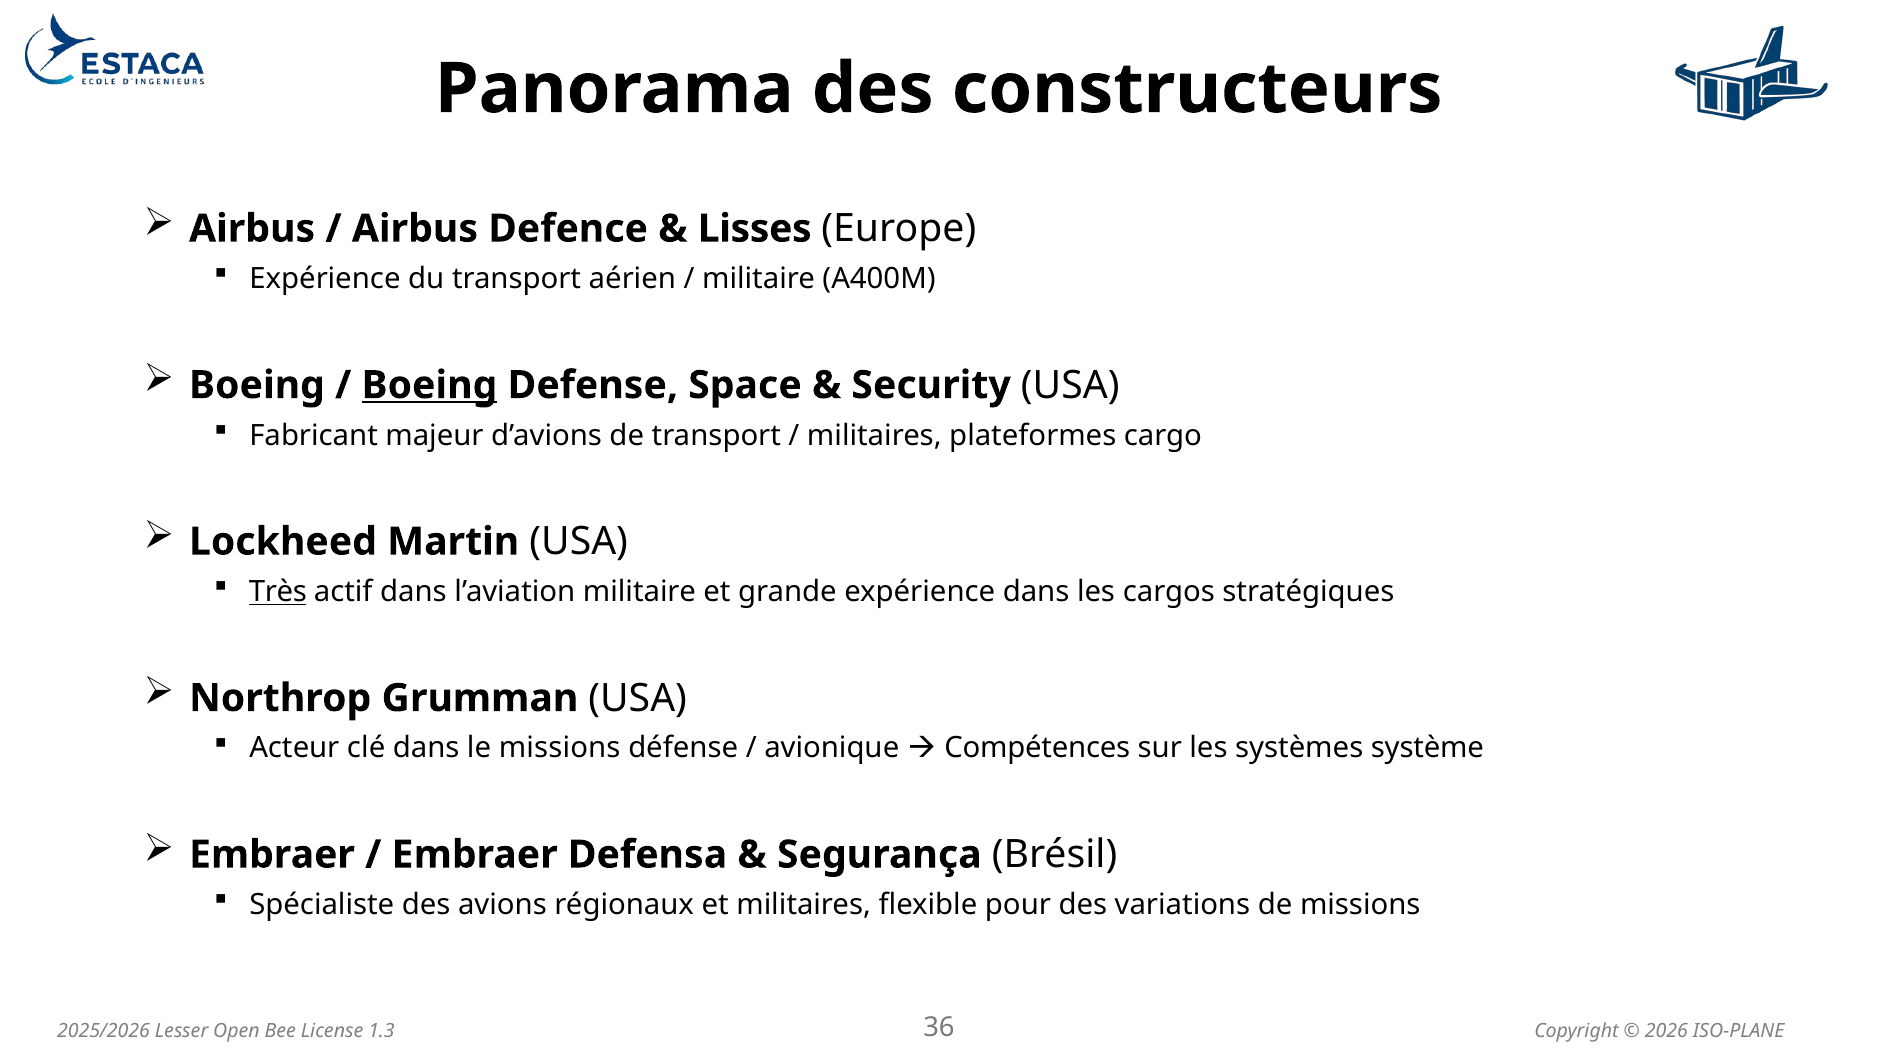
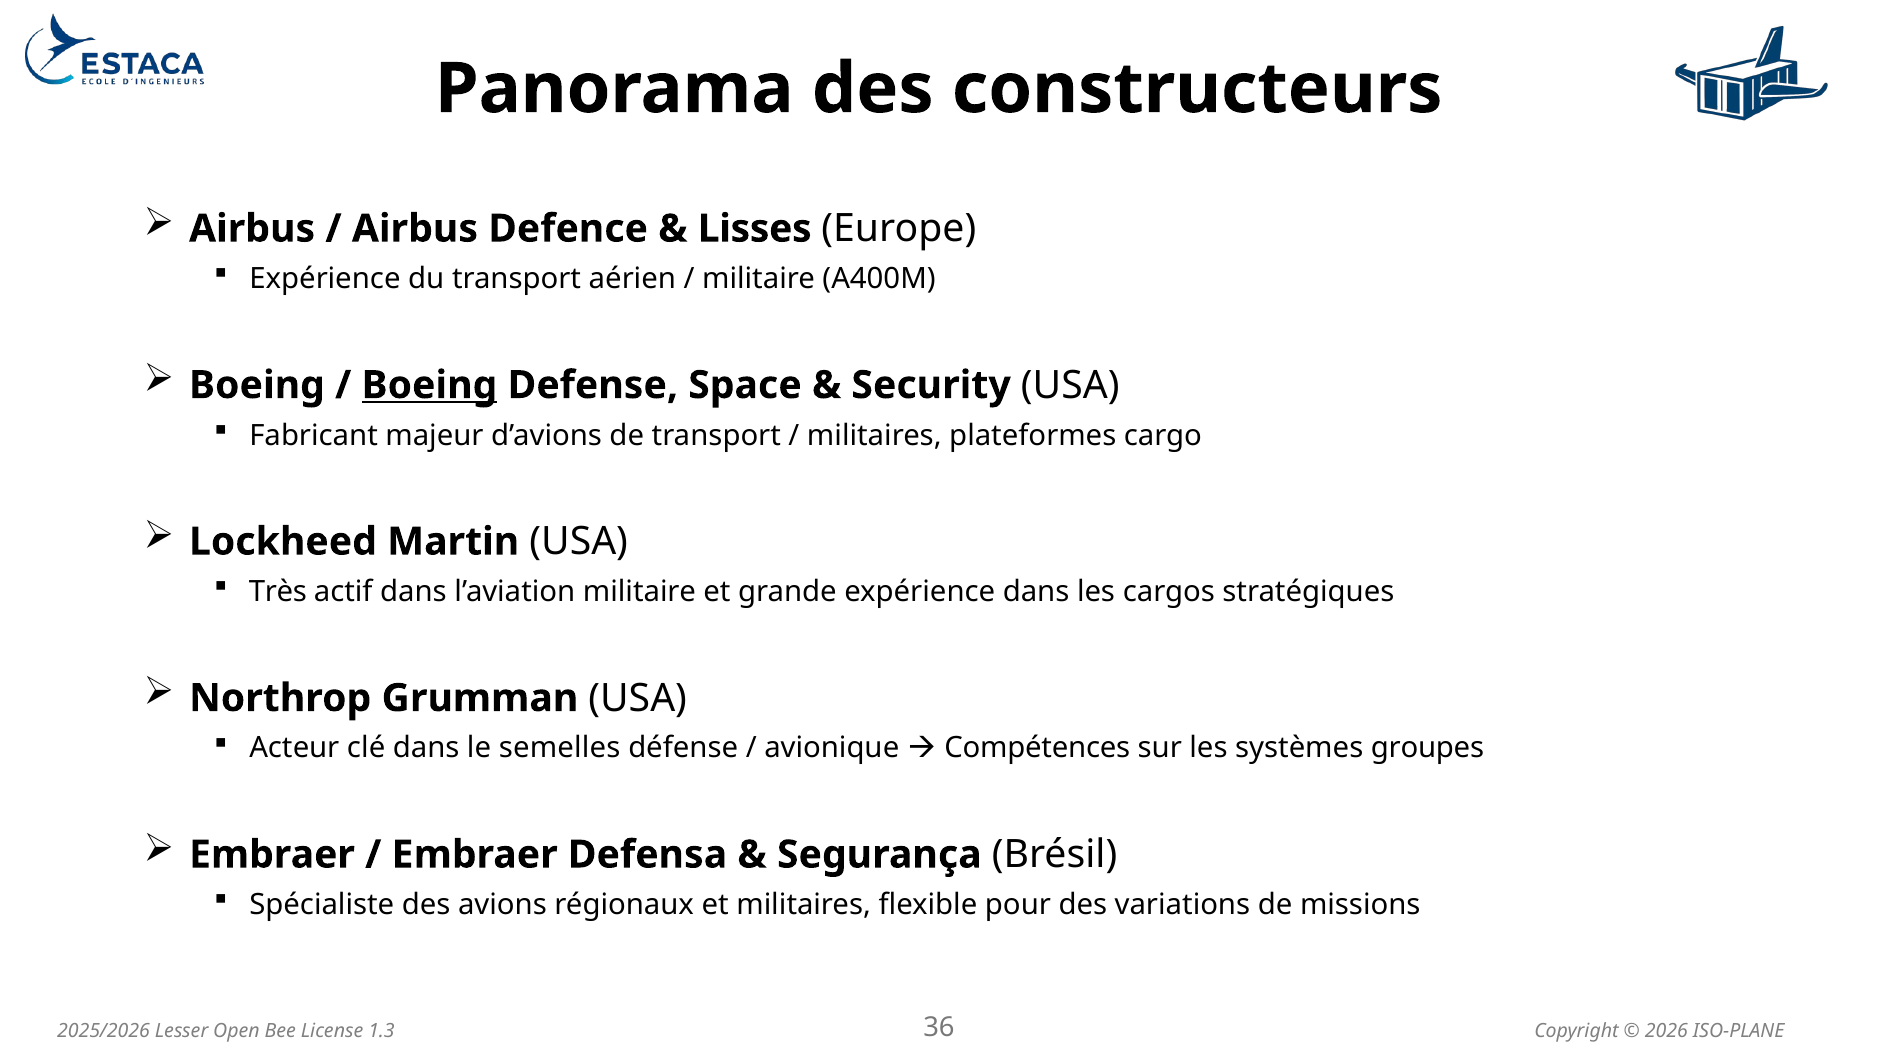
Très underline: present -> none (278, 592)
le missions: missions -> semelles (560, 749)
système: système -> groupes (1427, 749)
